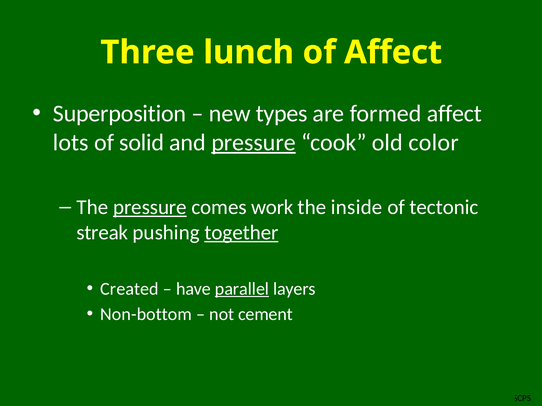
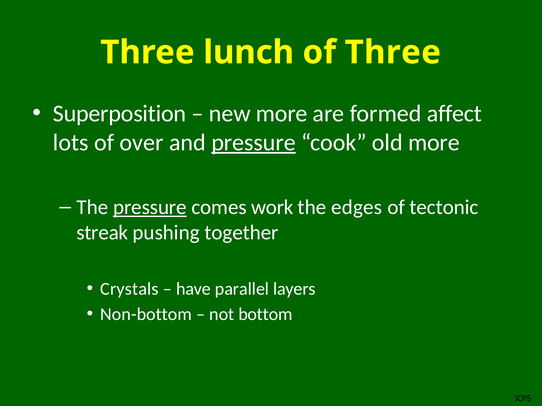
of Affect: Affect -> Three (393, 52)
new types: types -> more (282, 114)
solid: solid -> over (142, 143)
old color: color -> more (434, 143)
inside: inside -> edges (357, 207)
together underline: present -> none (241, 233)
Created: Created -> Crystals (129, 289)
parallel underline: present -> none (242, 289)
cement: cement -> bottom (265, 314)
